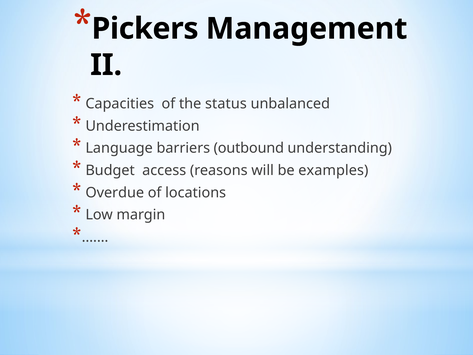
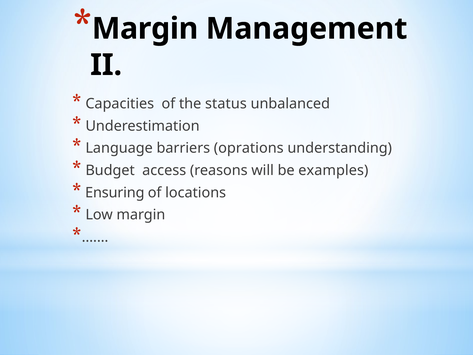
Pickers: Pickers -> Margin (145, 29)
outbound: outbound -> oprations (249, 148)
Overdue: Overdue -> Ensuring (115, 192)
